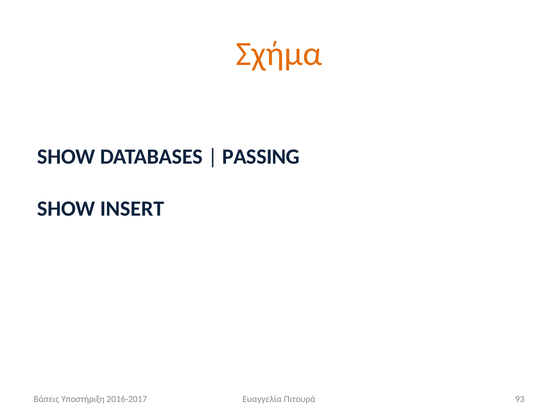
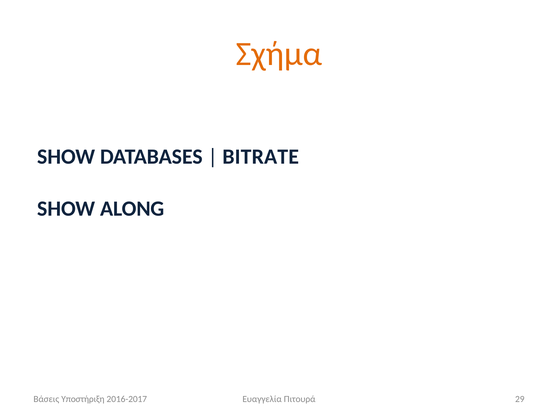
PASSING: PASSING -> BITRATE (261, 157)
INSERT: INSERT -> ALONG (132, 209)
93: 93 -> 29 (520, 400)
